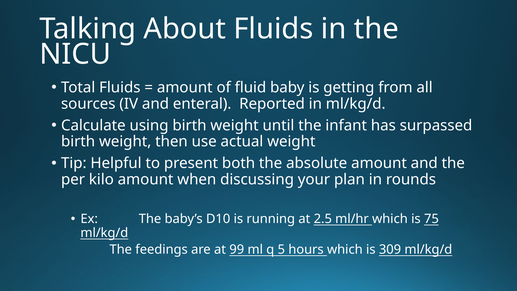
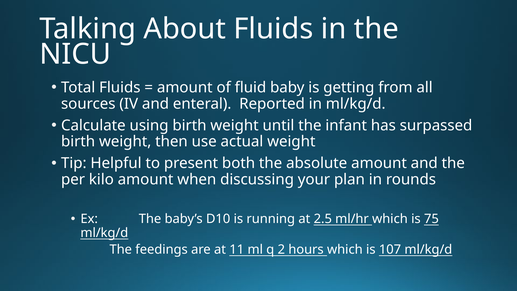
99: 99 -> 11 (237, 249)
5: 5 -> 2 (281, 249)
309: 309 -> 107 (390, 249)
